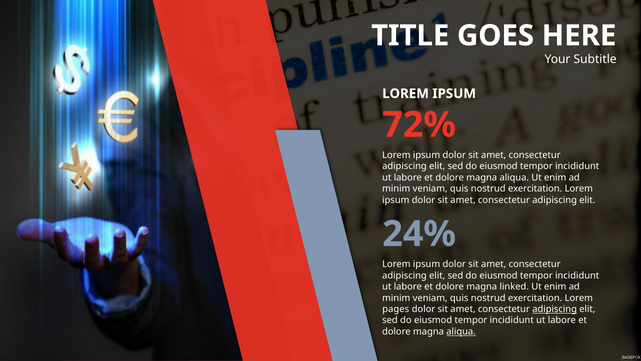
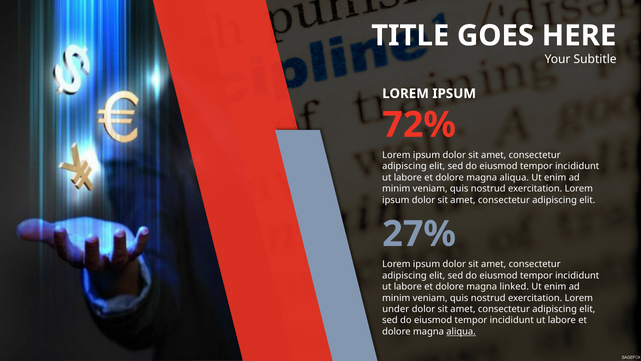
24%: 24% -> 27% (419, 234)
pages: pages -> under (396, 309)
adipiscing underline: present -> none (555, 309)
